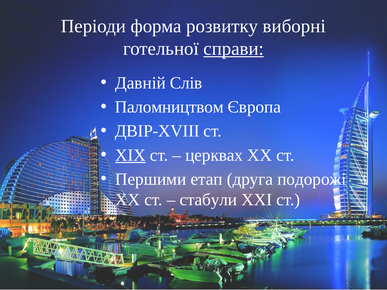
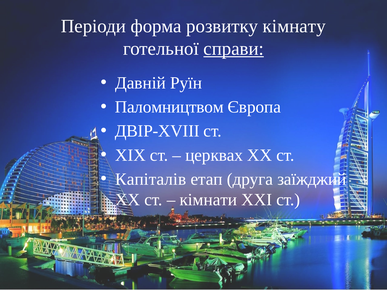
виборні: виборні -> кімнату (294, 26)
Слів: Слів -> Руїн (186, 83)
ХІХ underline: present -> none (130, 155)
Першими: Першими -> Капіталів (151, 179)
подорожі: подорожі -> заїжджий (312, 179)
стабули: стабули -> кімнати (208, 200)
